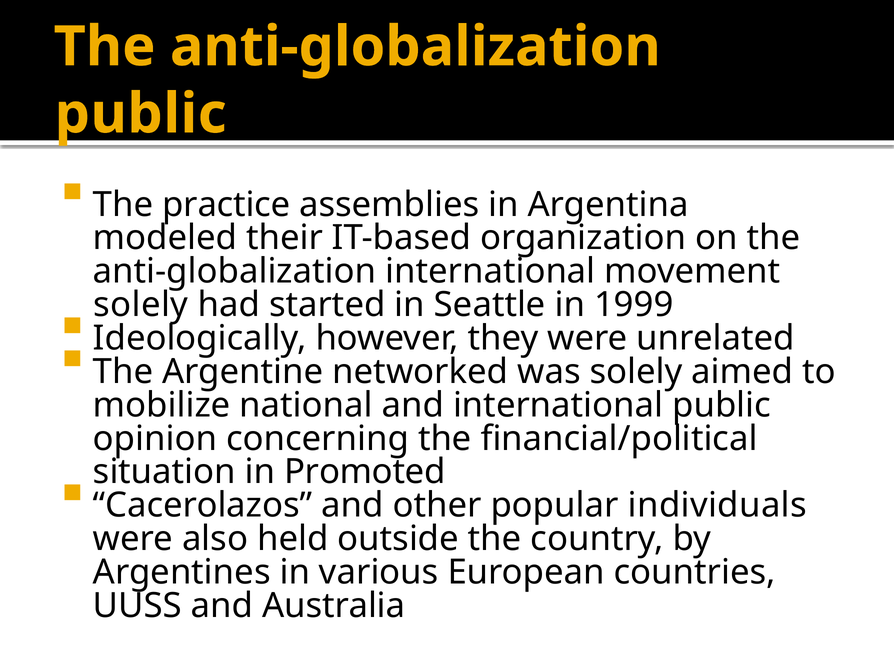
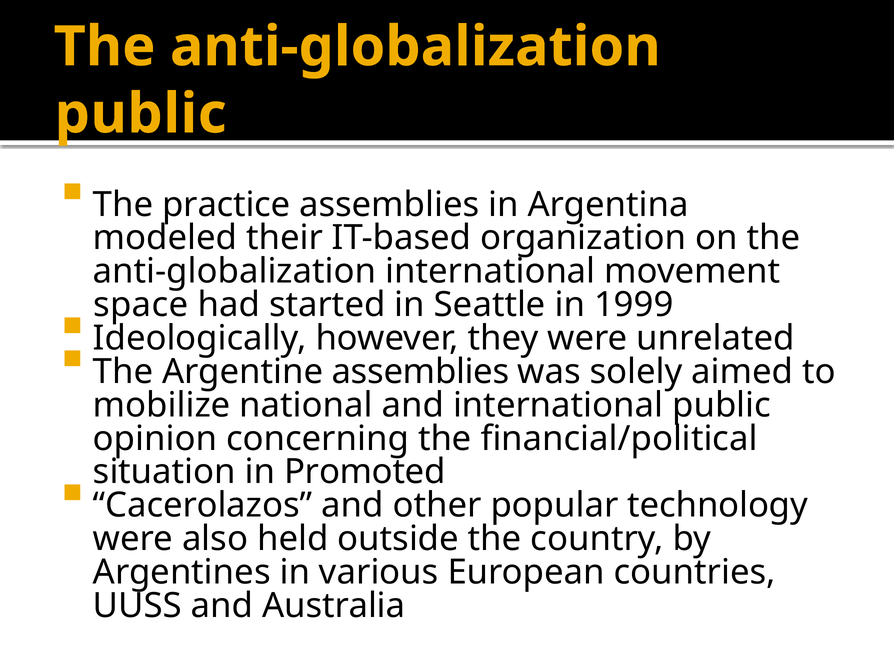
solely: solely -> space (141, 305)
Argentine networked: networked -> assemblies (421, 371)
individuals: individuals -> technology (718, 505)
